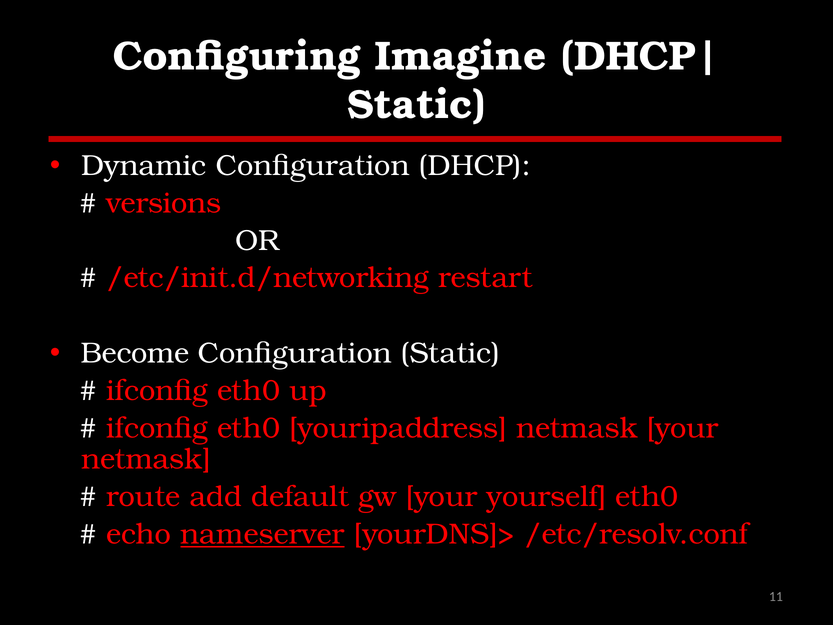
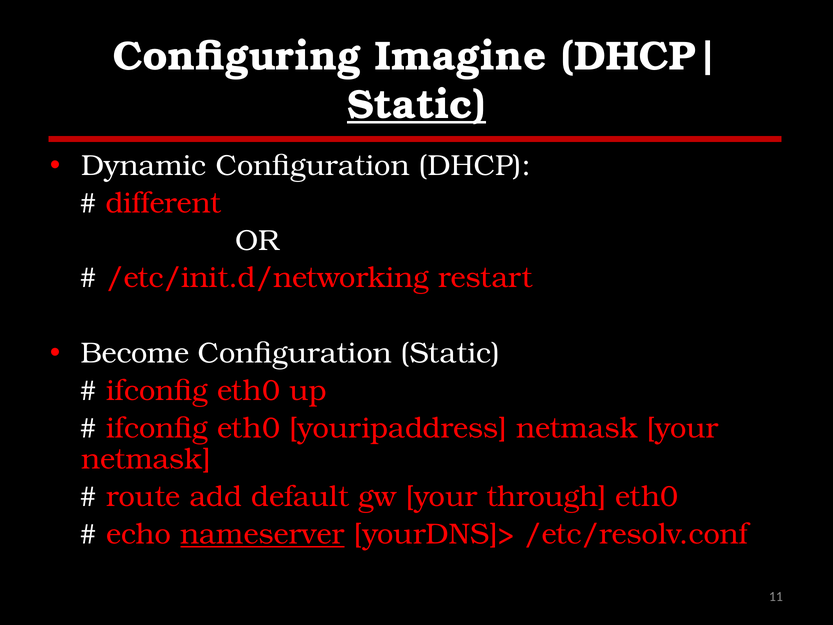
Static underline: none -> present (416, 105)
versions: versions -> different (164, 203)
yourself: yourself -> through (547, 496)
